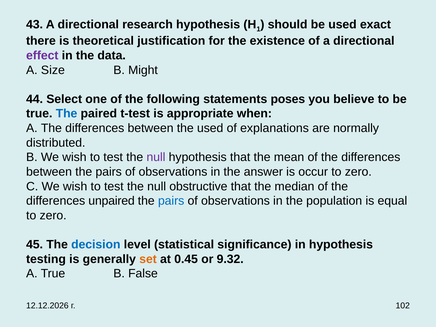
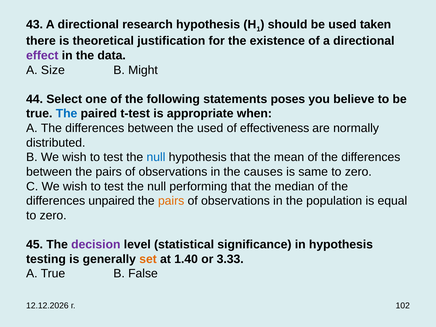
exact: exact -> taken (376, 24)
explanations: explanations -> effectiveness (275, 128)
null colour: purple -> blue (156, 157)
answer: answer -> causes (263, 172)
occur: occur -> same (313, 172)
obstructive: obstructive -> performing (198, 186)
pairs colour: blue -> orange (171, 201)
decision colour: blue -> purple (96, 245)
0.45: 0.45 -> 1.40 (186, 259)
9.32: 9.32 -> 3.33 (230, 259)
